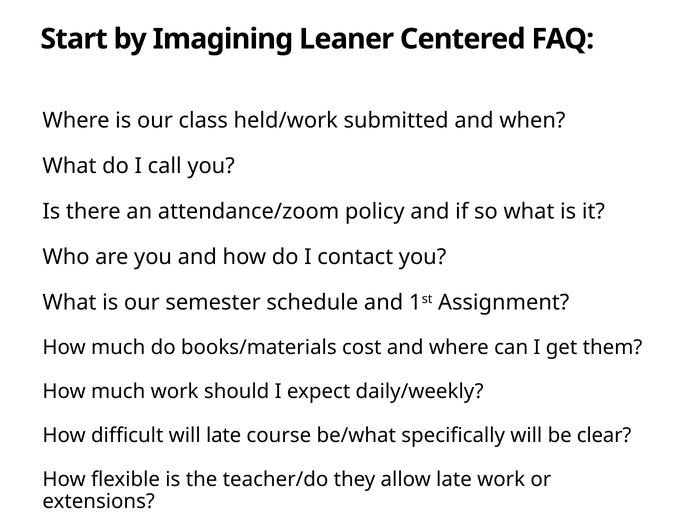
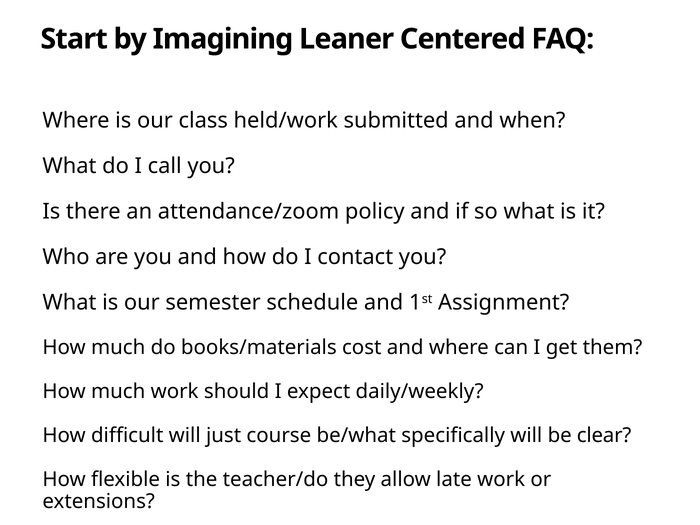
will late: late -> just (224, 435)
